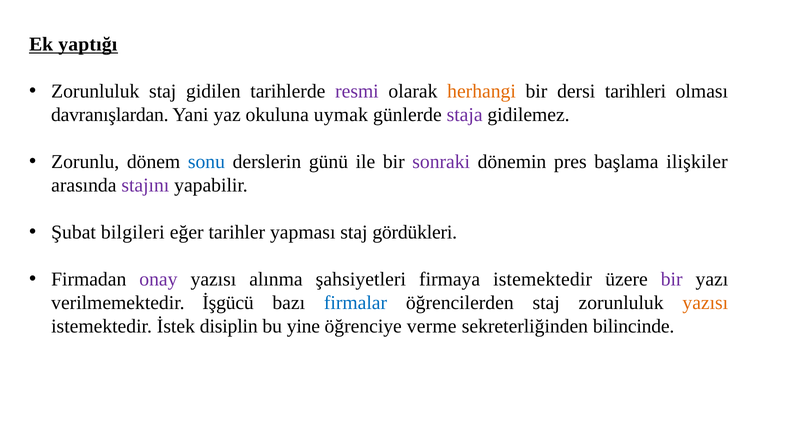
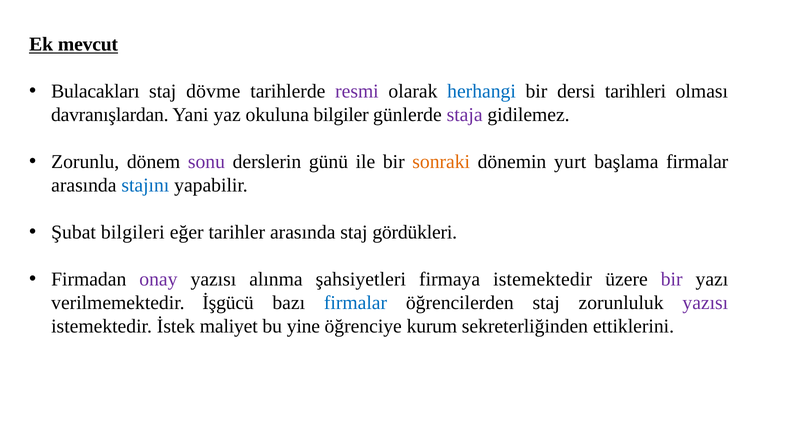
yaptığı: yaptığı -> mevcut (88, 44)
Zorunluluk: Zorunluluk -> Bulacakları (95, 91)
gidilen: gidilen -> dövme (213, 91)
herhangi colour: orange -> blue (482, 91)
uymak: uymak -> bilgiler (341, 115)
sonu colour: blue -> purple (206, 162)
sonraki colour: purple -> orange (441, 162)
pres: pres -> yurt (570, 162)
başlama ilişkiler: ilişkiler -> firmalar (697, 162)
stajını colour: purple -> blue (145, 186)
tarihler yapması: yapması -> arasında (303, 233)
yazısı colour: orange -> purple (705, 303)
disiplin: disiplin -> maliyet (229, 327)
verme: verme -> kurum (432, 327)
bilincinde: bilincinde -> ettiklerini (634, 327)
